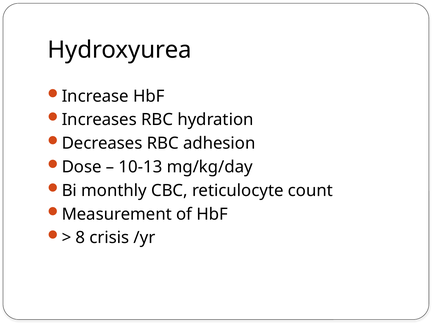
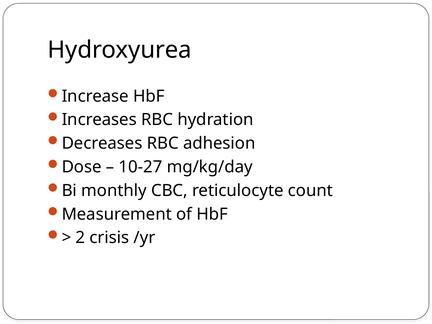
10-13: 10-13 -> 10-27 (141, 167)
8: 8 -> 2 (80, 238)
